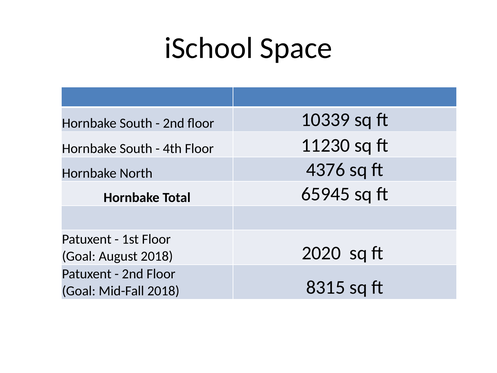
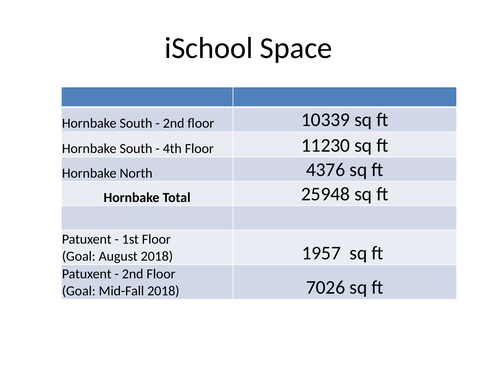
65945: 65945 -> 25948 (326, 194)
2020: 2020 -> 1957 (321, 253)
8315: 8315 -> 7026 (326, 287)
